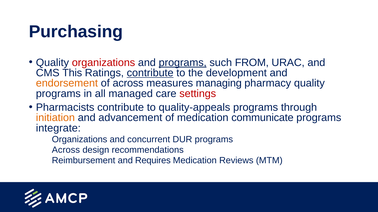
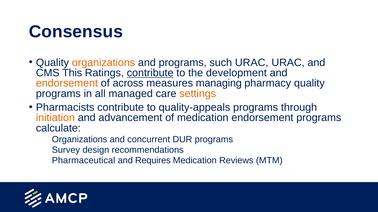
Purchasing: Purchasing -> Consensus (76, 32)
organizations colour: red -> orange (104, 63)
programs underline: present -> none (183, 63)
such FROM: FROM -> URAC (252, 63)
settings colour: red -> orange (198, 94)
medication communicate: communicate -> endorsement (262, 118)
integrate: integrate -> calculate (58, 128)
Across: Across -> Survey (66, 150)
Reimbursement: Reimbursement -> Pharmaceutical (84, 161)
